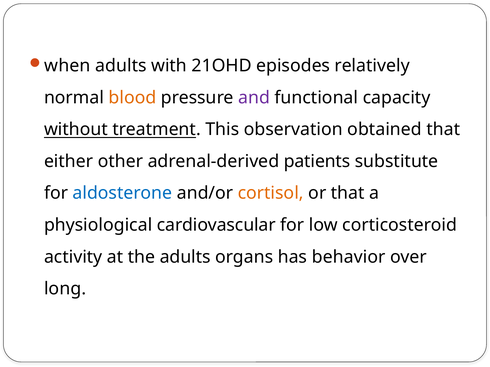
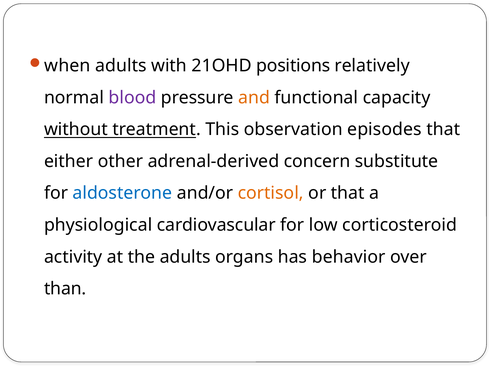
episodes: episodes -> positions (293, 66)
blood colour: orange -> purple (132, 98)
and colour: purple -> orange (254, 98)
obtained: obtained -> episodes (385, 130)
patients: patients -> concern (317, 161)
long: long -> than (65, 289)
